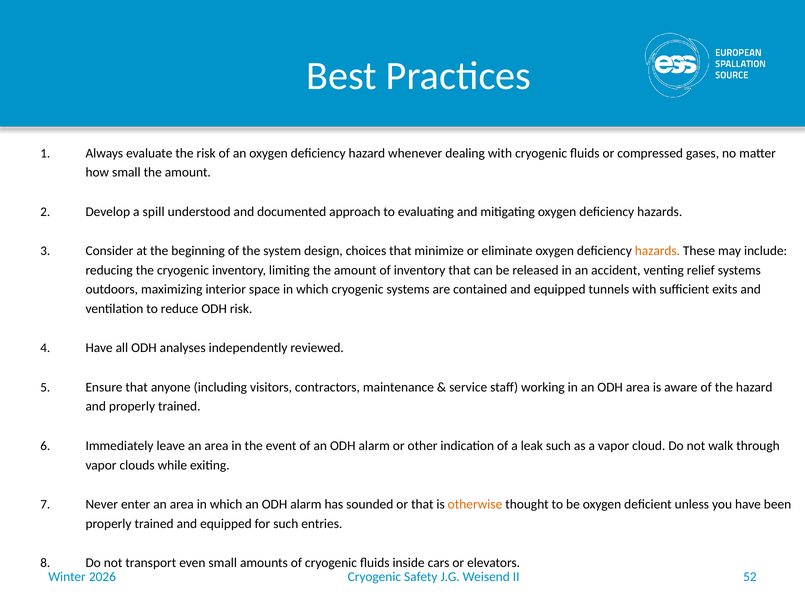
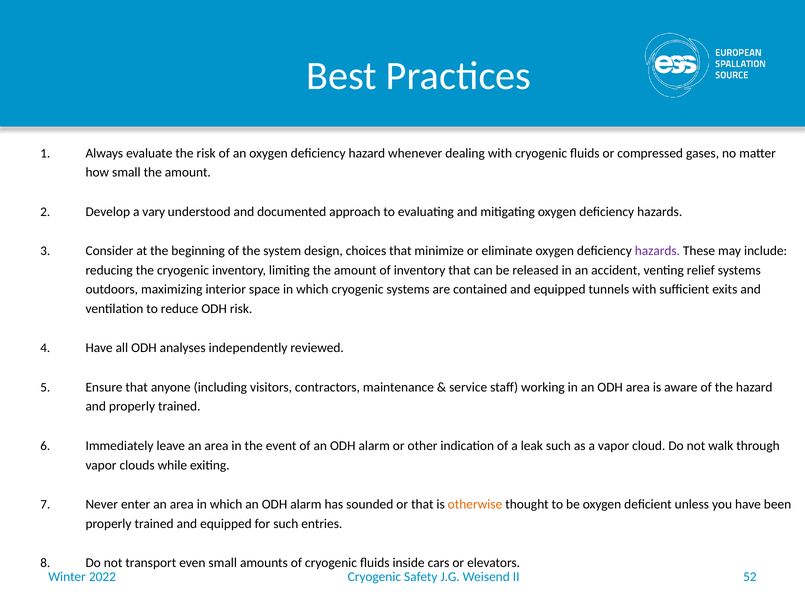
spill: spill -> vary (154, 212)
hazards colour: orange -> purple (657, 251)
2026: 2026 -> 2022 (102, 577)
